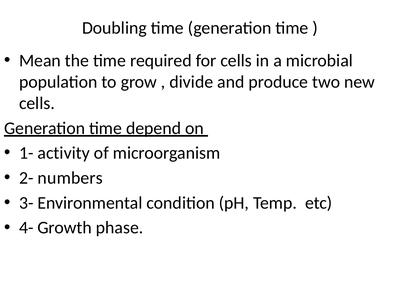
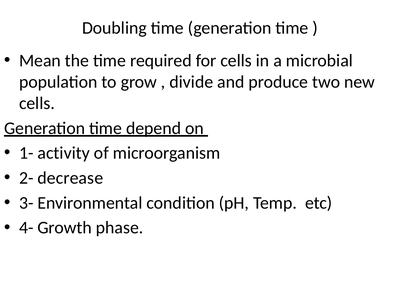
numbers: numbers -> decrease (70, 178)
